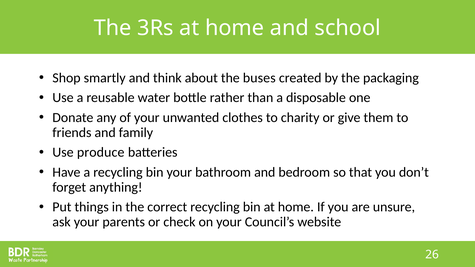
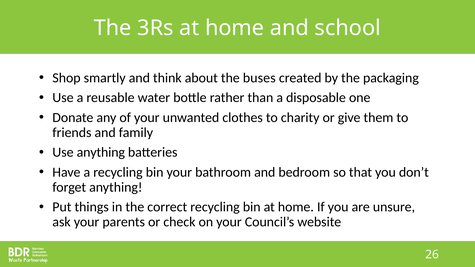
Use produce: produce -> anything (101, 152)
